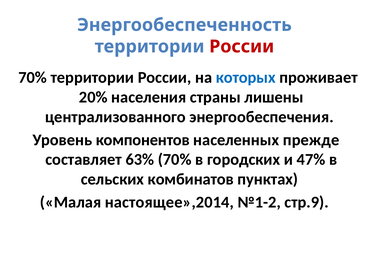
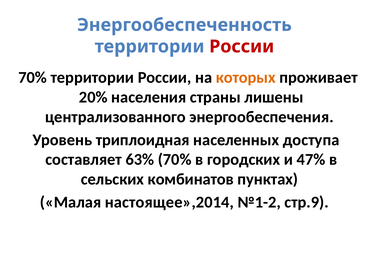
которых colour: blue -> orange (246, 77)
компонентов: компонентов -> триплоидная (143, 140)
прежде: прежде -> доступа (311, 140)
